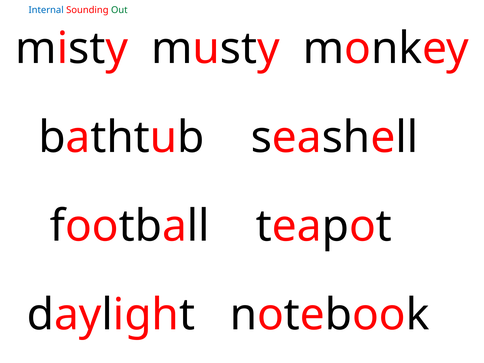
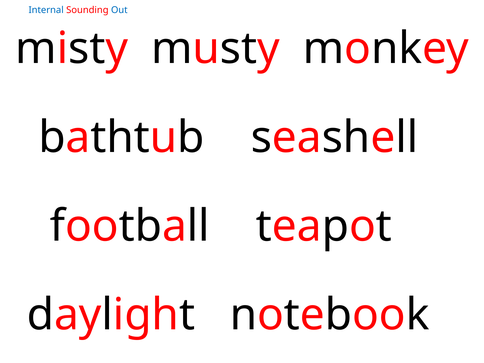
Out colour: green -> blue (119, 10)
